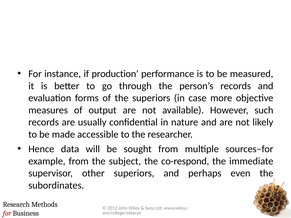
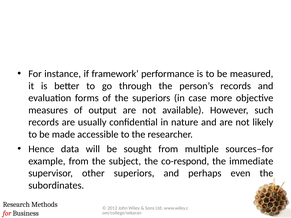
production: production -> framework (115, 74)
